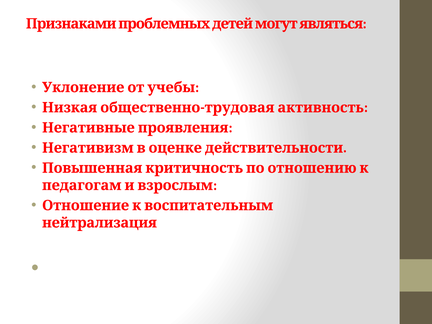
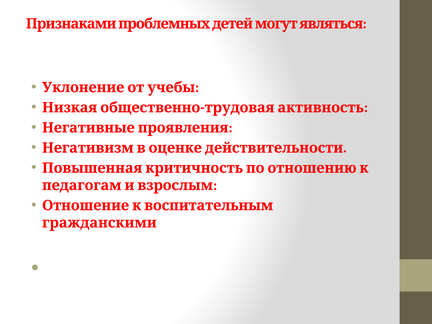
нейтрализация: нейтрализация -> гражданскими (99, 223)
